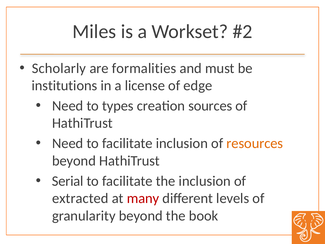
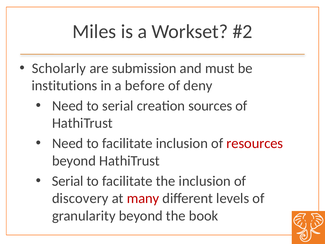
formalities: formalities -> submission (144, 68)
license: license -> before (145, 86)
edge: edge -> deny (198, 86)
to types: types -> serial (118, 106)
resources colour: orange -> red (255, 143)
extracted: extracted -> discovery (80, 198)
